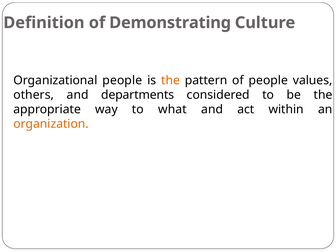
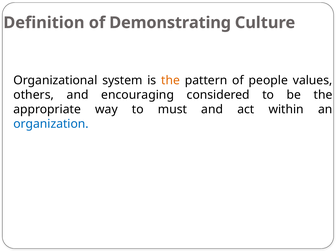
Organizational people: people -> system (122, 80)
departments: departments -> encouraging (138, 95)
what: what -> must (172, 109)
organization colour: orange -> blue (51, 124)
